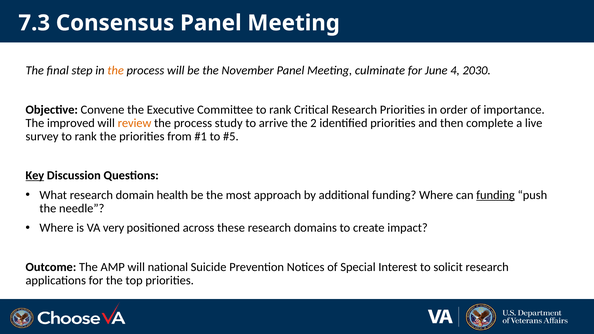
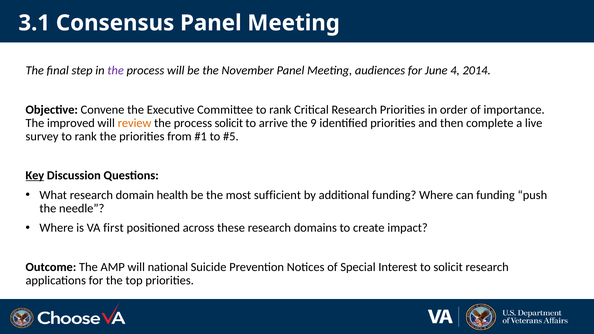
7.3: 7.3 -> 3.1 (34, 23)
the colour: orange -> purple (116, 71)
culminate: culminate -> audiences (380, 71)
2030: 2030 -> 2014 (477, 71)
process study: study -> solicit (229, 123)
2: 2 -> 9 (313, 123)
approach: approach -> sufficient (277, 195)
funding underline: present -> none (496, 195)
very: very -> first (113, 228)
